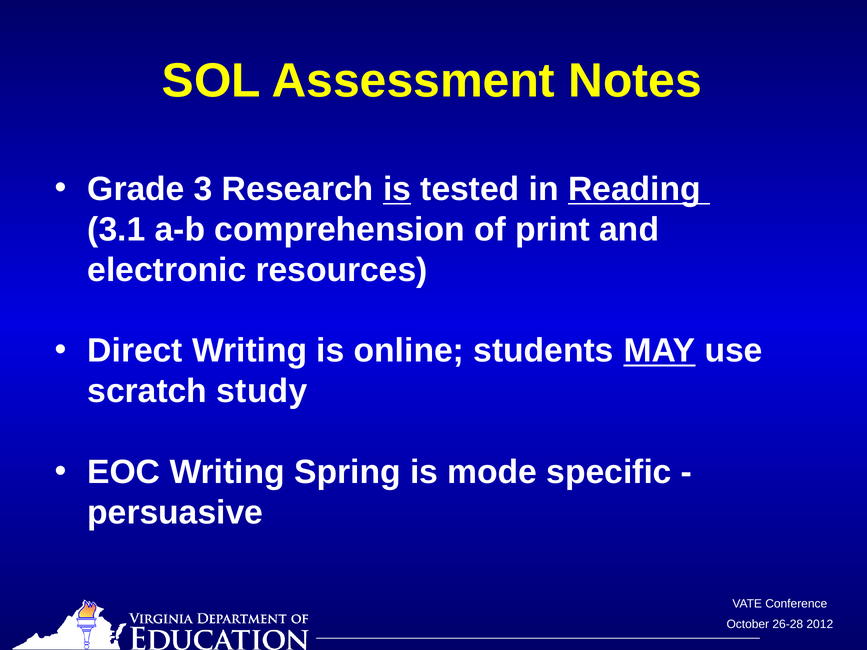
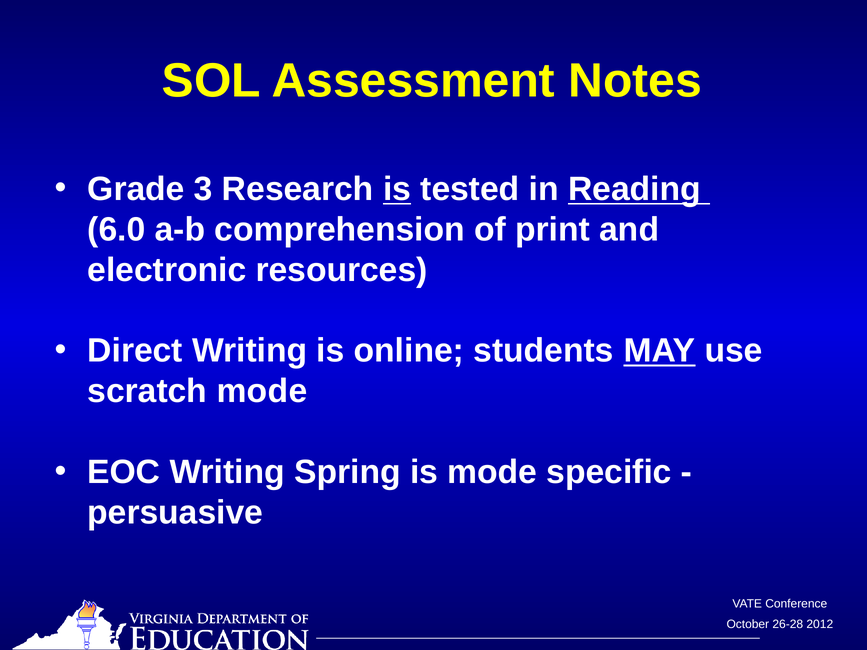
3.1: 3.1 -> 6.0 (116, 230)
scratch study: study -> mode (262, 391)
